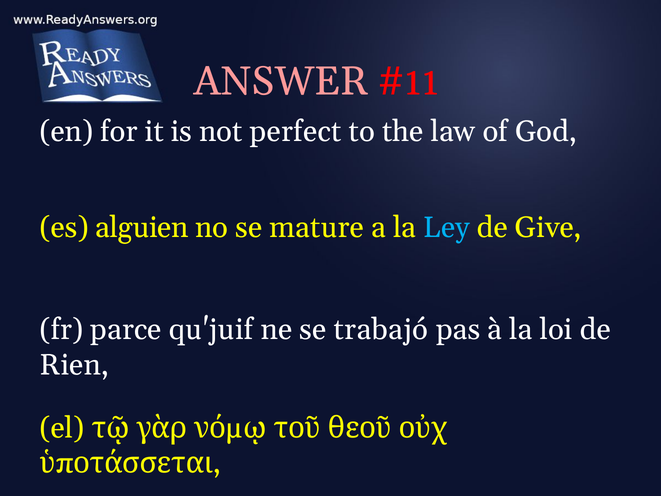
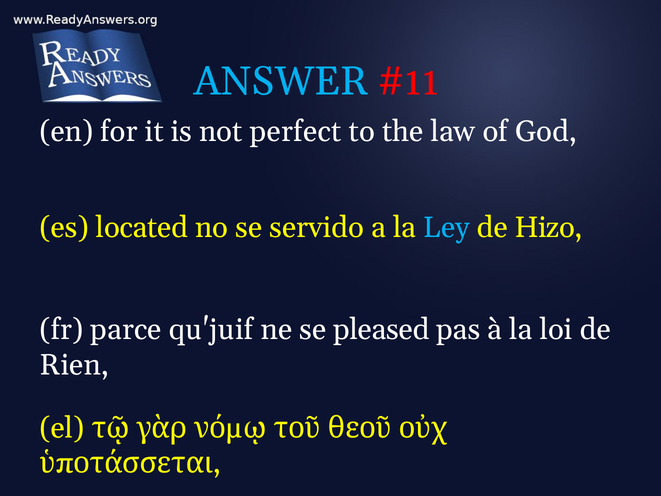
ANSWER colour: pink -> light blue (281, 82)
alguien: alguien -> located (142, 227)
mature: mature -> servido (317, 227)
Give: Give -> Hizo (549, 227)
trabajó: trabajó -> pleased (381, 329)
